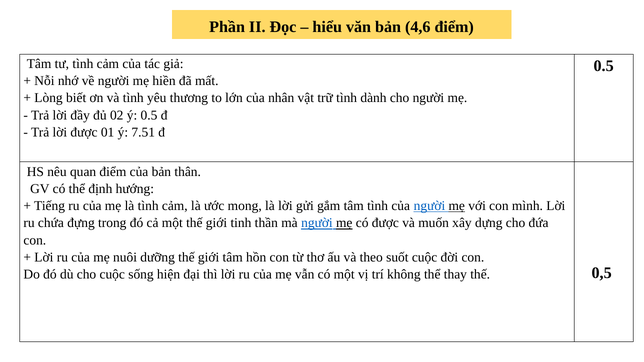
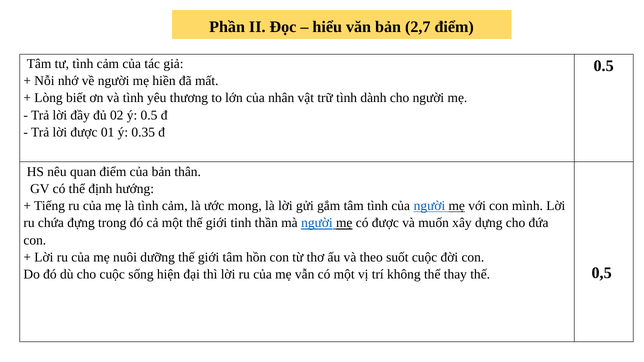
4,6: 4,6 -> 2,7 (418, 27)
7.51: 7.51 -> 0.35 (143, 132)
